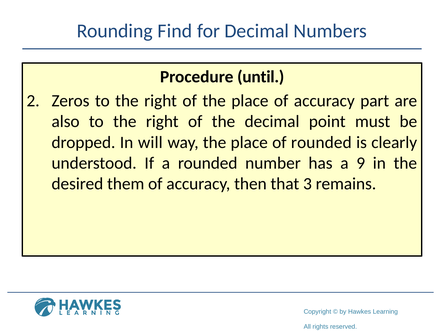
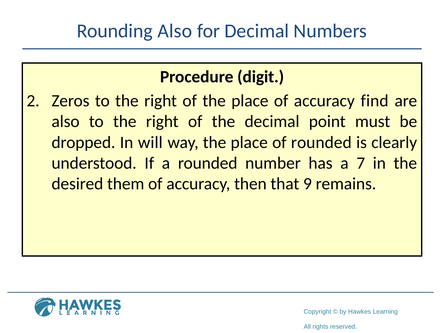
Rounding Find: Find -> Also (175, 31)
until: until -> digit (261, 77)
part: part -> find (375, 101)
9: 9 -> 7 (361, 163)
3: 3 -> 9 (307, 184)
